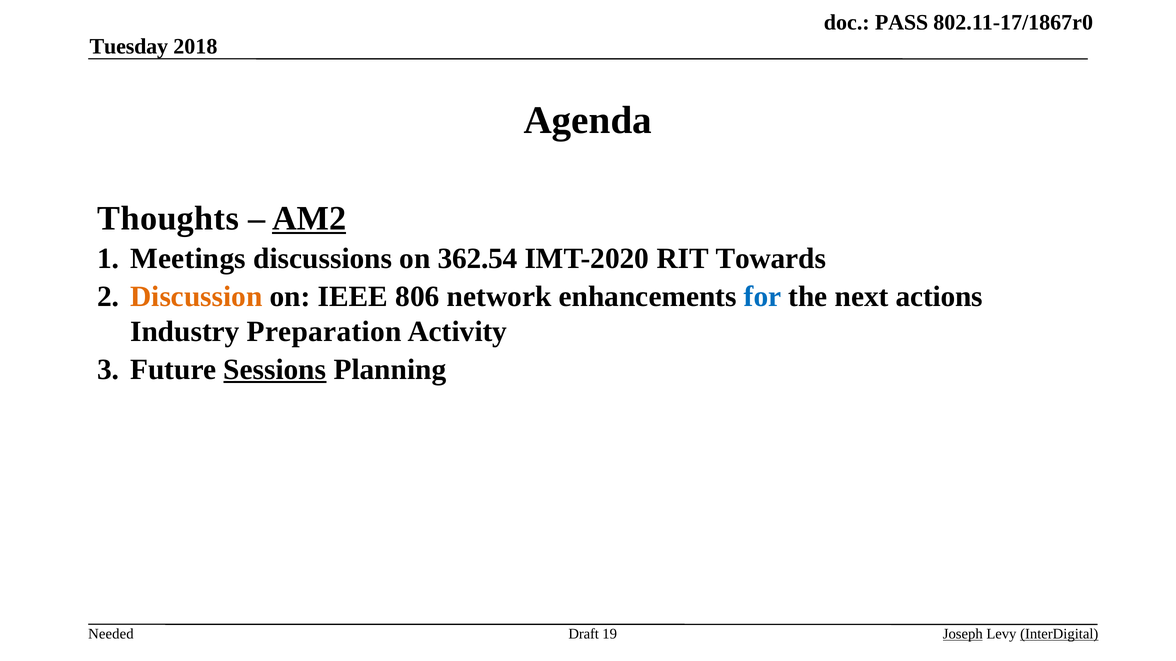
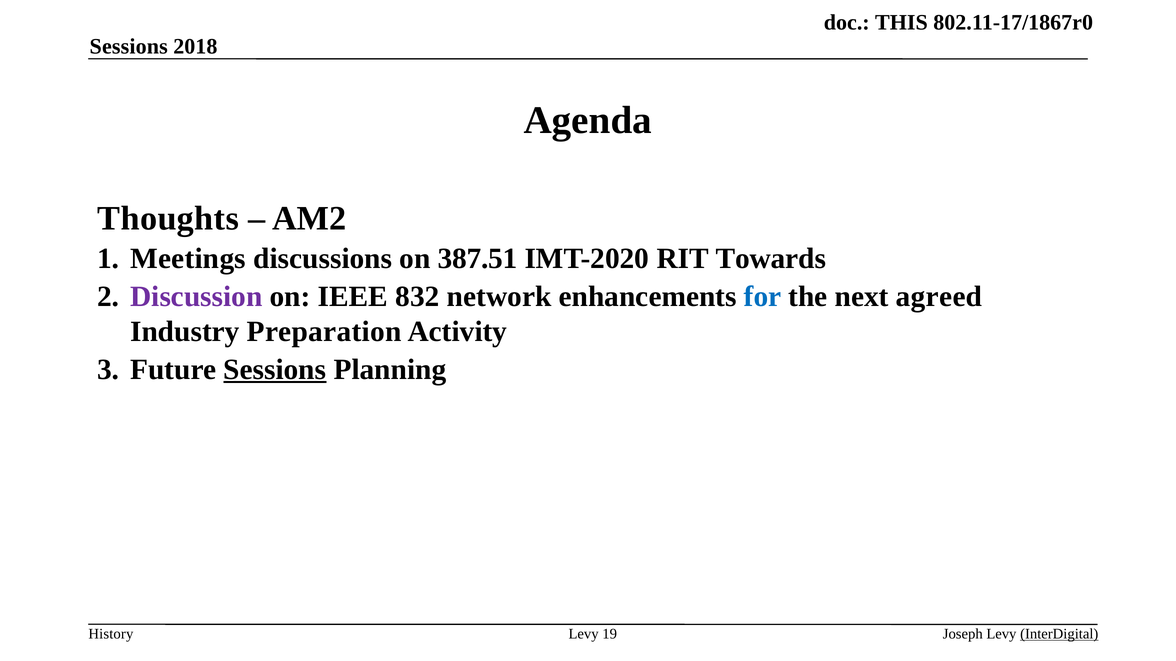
PASS: PASS -> THIS (901, 23)
Tuesday: Tuesday -> Sessions (129, 47)
AM2 underline: present -> none (309, 219)
362.54: 362.54 -> 387.51 (478, 259)
Discussion colour: orange -> purple (196, 297)
806: 806 -> 832 (418, 297)
actions: actions -> agreed (939, 297)
Needed: Needed -> History (111, 634)
Draft: Draft -> Levy (584, 634)
Joseph underline: present -> none (963, 634)
